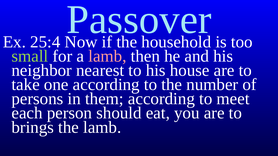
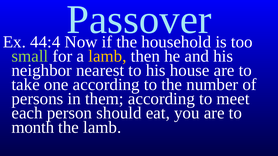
25:4: 25:4 -> 44:4 (45, 42)
lamb colour: pink -> yellow (107, 56)
brings: brings -> month (33, 128)
